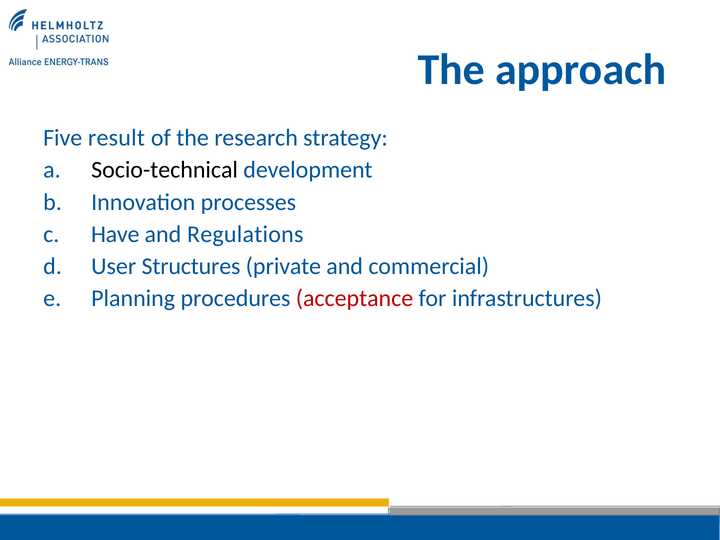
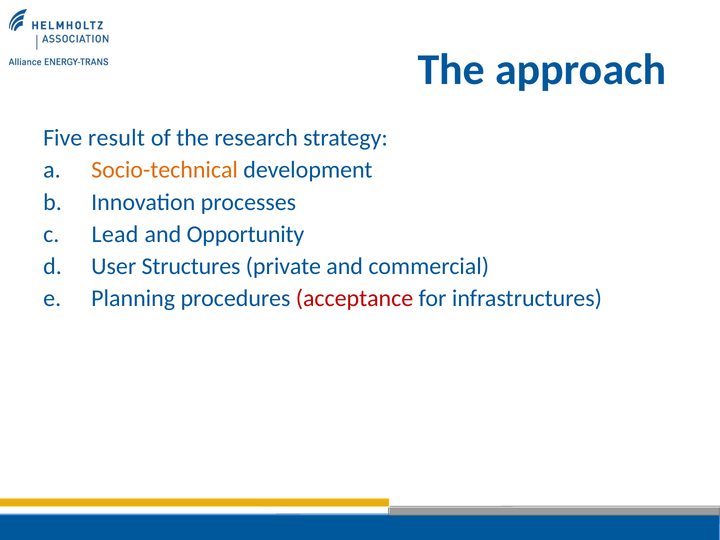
Socio-technical colour: black -> orange (165, 170)
Have: Have -> Lead (115, 234)
Regulations: Regulations -> Opportunity (245, 234)
